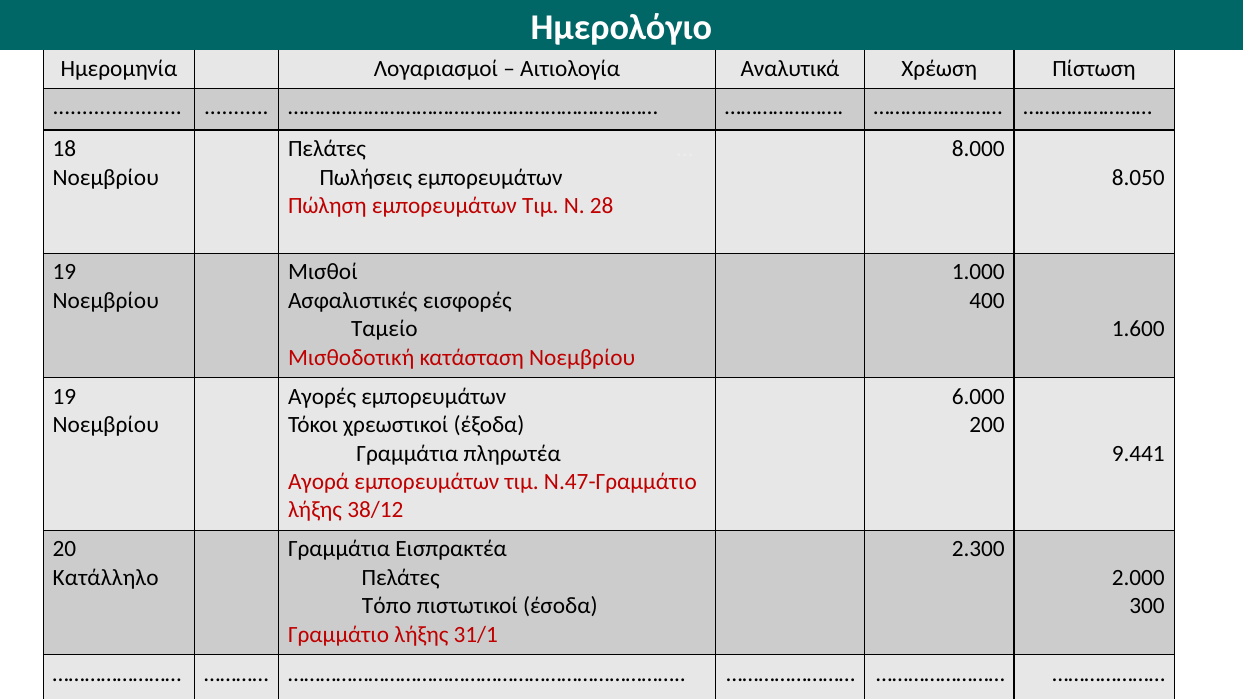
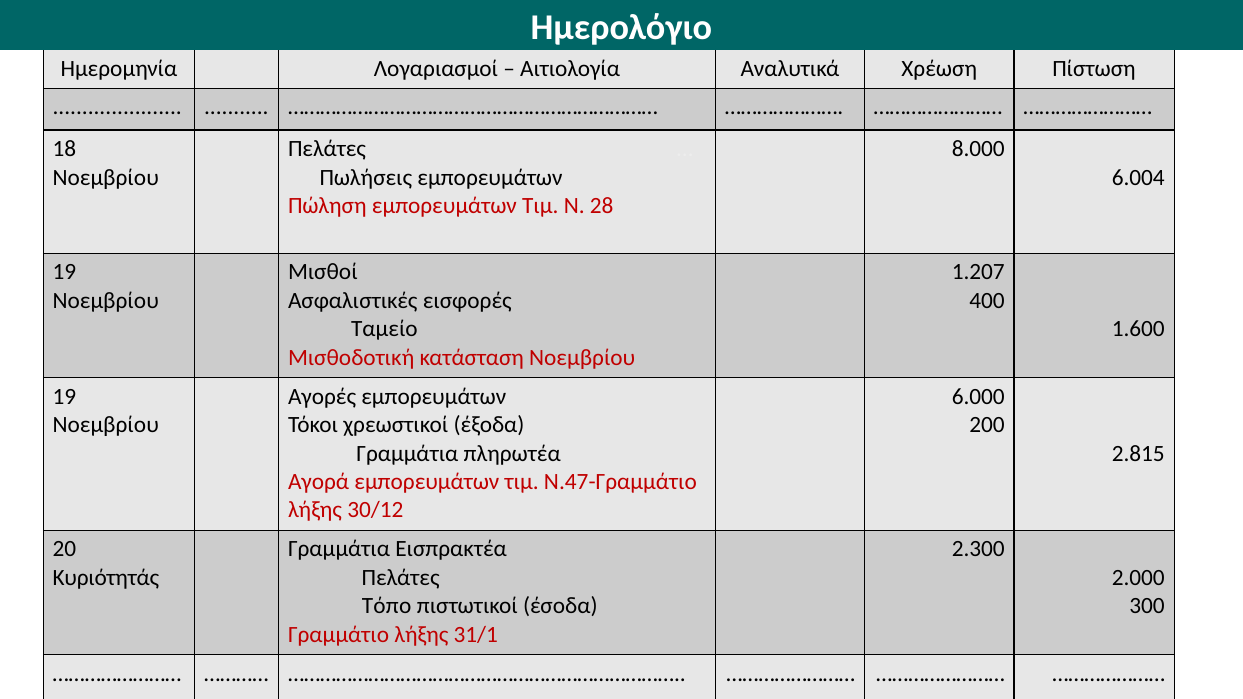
8.050: 8.050 -> 6.004 (1138, 178)
1.000: 1.000 -> 1.207 (978, 272)
9.441: 9.441 -> 2.815 (1138, 453)
38/12: 38/12 -> 30/12 (375, 510)
Κατάλληλο: Κατάλληλο -> Κυριότητάς (106, 578)
